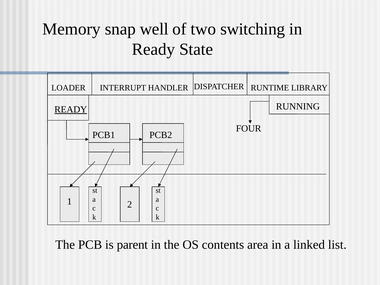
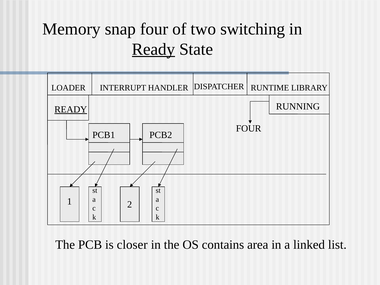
snap well: well -> four (154, 29)
Ready underline: none -> present (154, 49)
parent: parent -> closer (132, 245)
contents: contents -> contains (223, 245)
